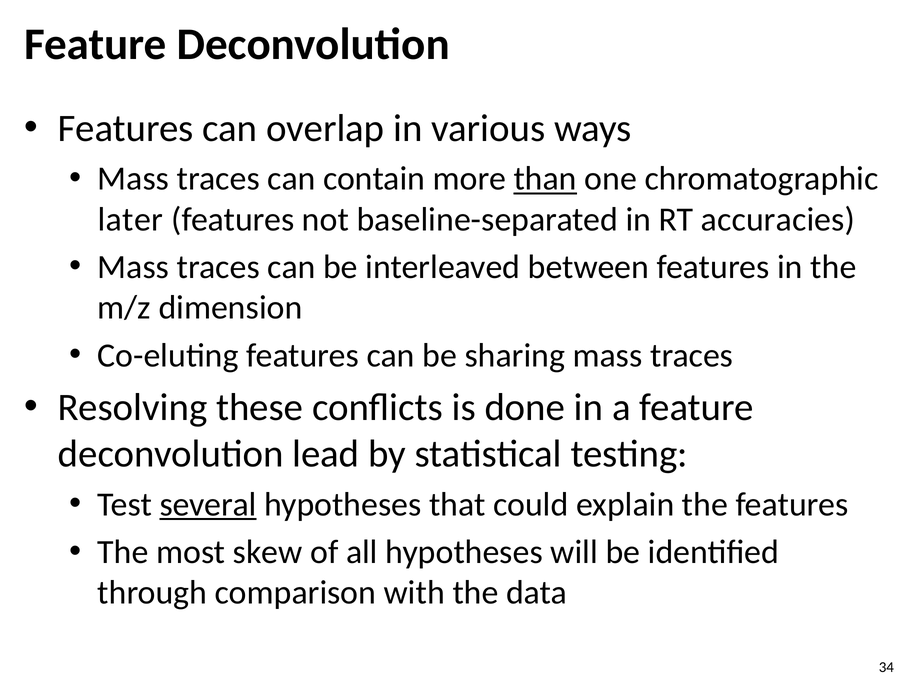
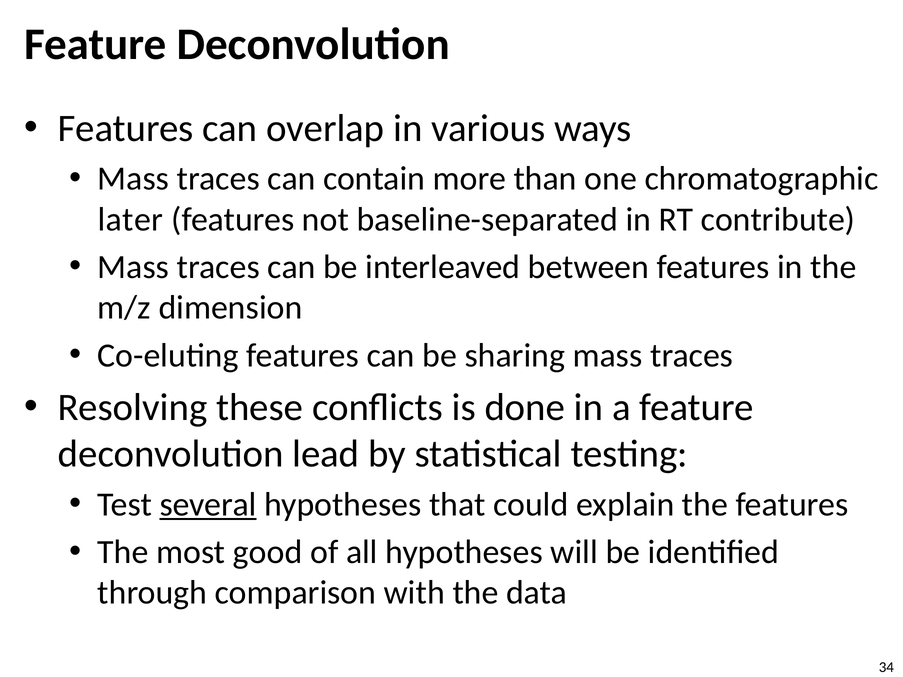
than underline: present -> none (545, 179)
accuracies: accuracies -> contribute (778, 219)
skew: skew -> good (268, 552)
